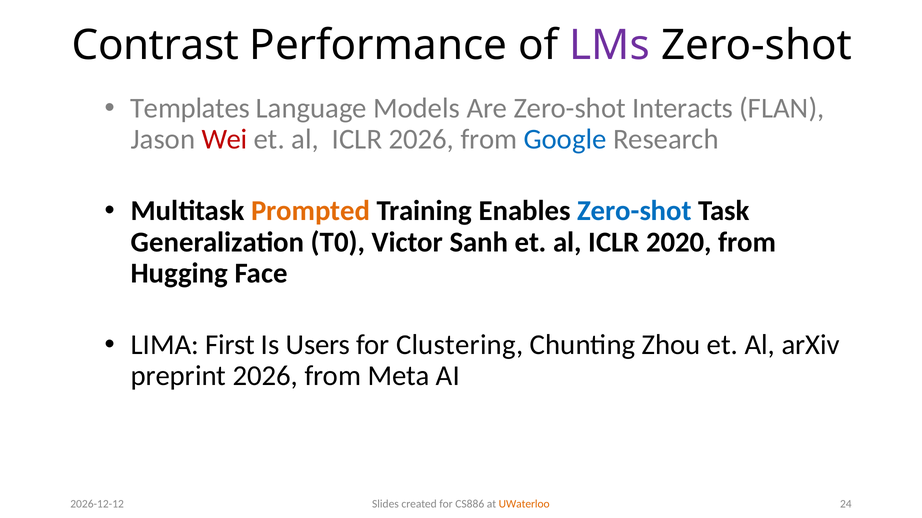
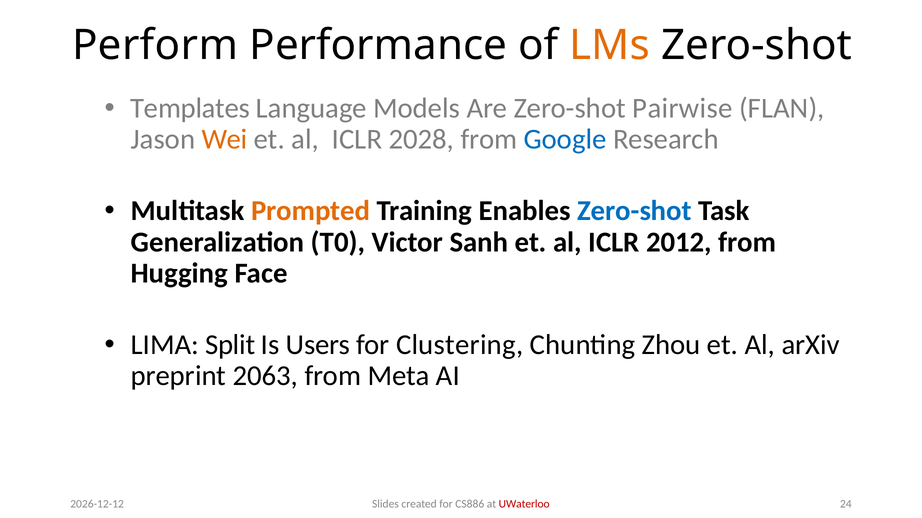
Contrast: Contrast -> Perform (155, 45)
LMs colour: purple -> orange (610, 45)
Interacts: Interacts -> Pairwise (682, 108)
Wei colour: red -> orange (225, 139)
ICLR 2026: 2026 -> 2028 (421, 139)
2020: 2020 -> 2012 (679, 242)
First: First -> Split (230, 345)
preprint 2026: 2026 -> 2063 (265, 376)
UWaterloo colour: orange -> red (524, 504)
